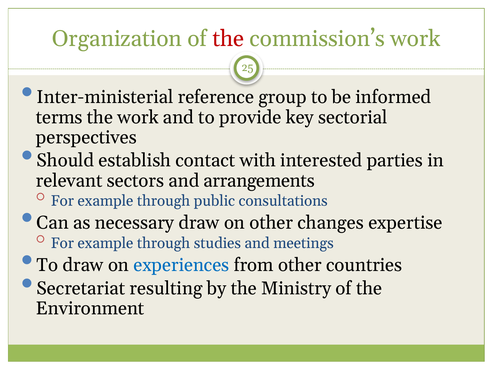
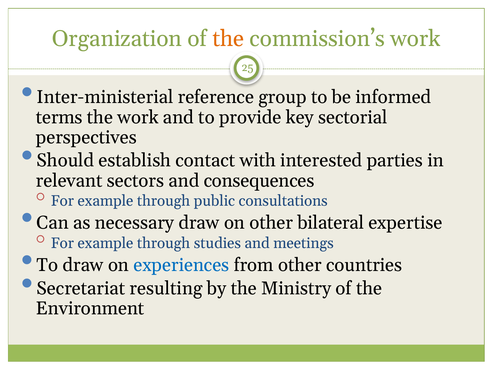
the colour: red -> orange (228, 39)
arrangements: arrangements -> consequences (259, 180)
changes: changes -> bilateral (331, 223)
